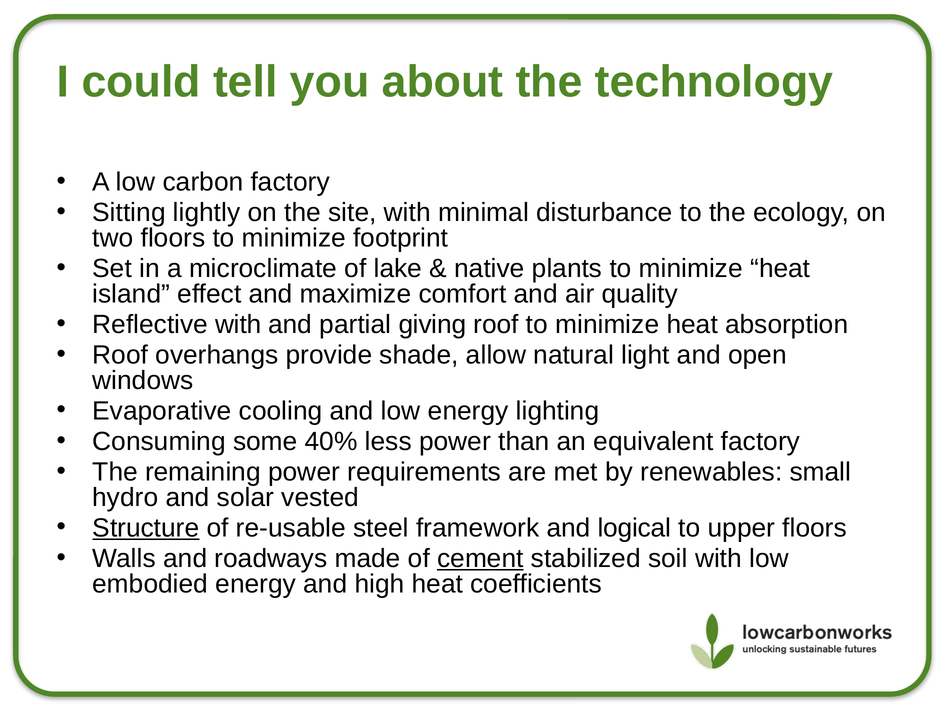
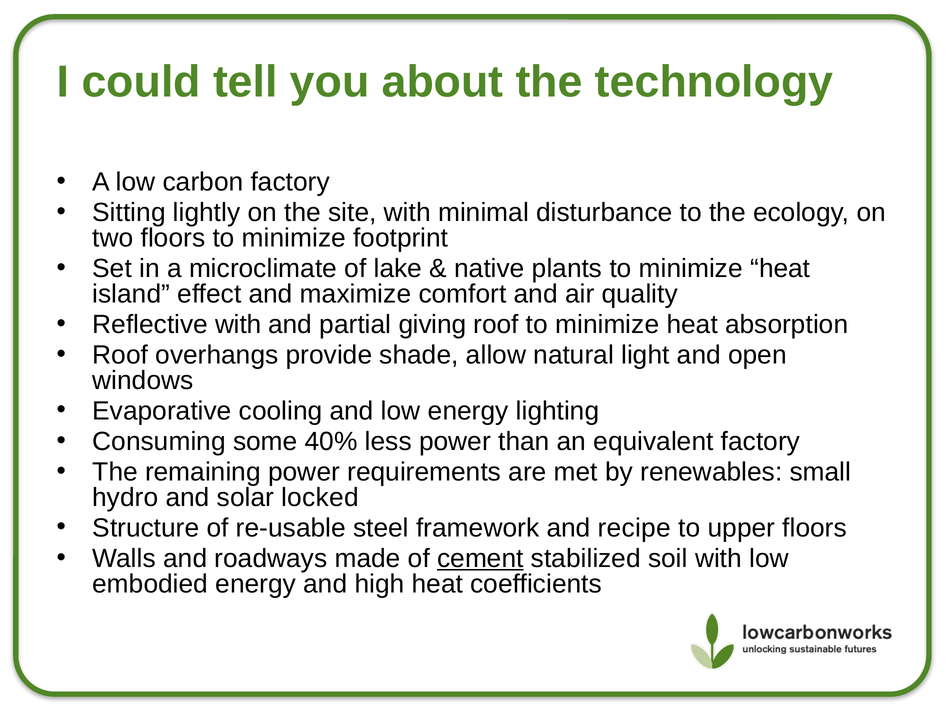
vested: vested -> locked (320, 497)
Structure underline: present -> none (146, 528)
logical: logical -> recipe (634, 528)
